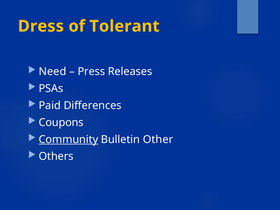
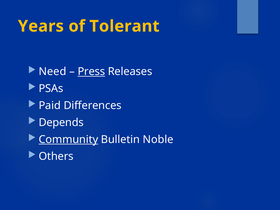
Dress: Dress -> Years (41, 26)
Press underline: none -> present (91, 72)
Coupons: Coupons -> Depends (61, 122)
Other: Other -> Noble (158, 139)
